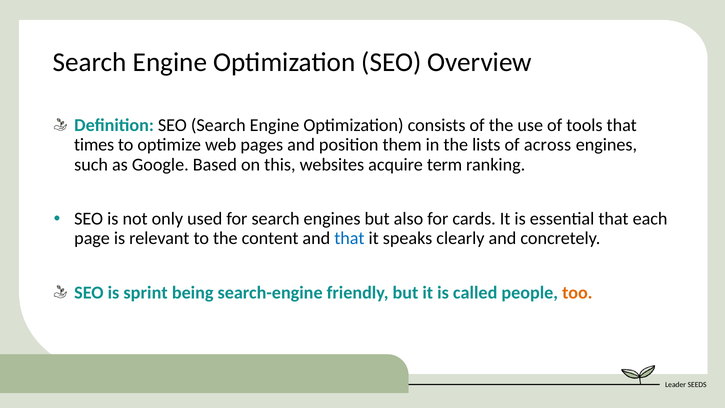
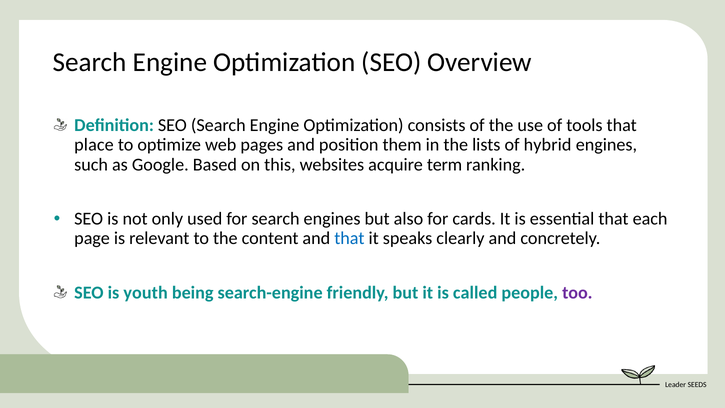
times: times -> place (94, 145)
across: across -> hybrid (548, 145)
sprint: sprint -> youth (146, 293)
too colour: orange -> purple (577, 293)
